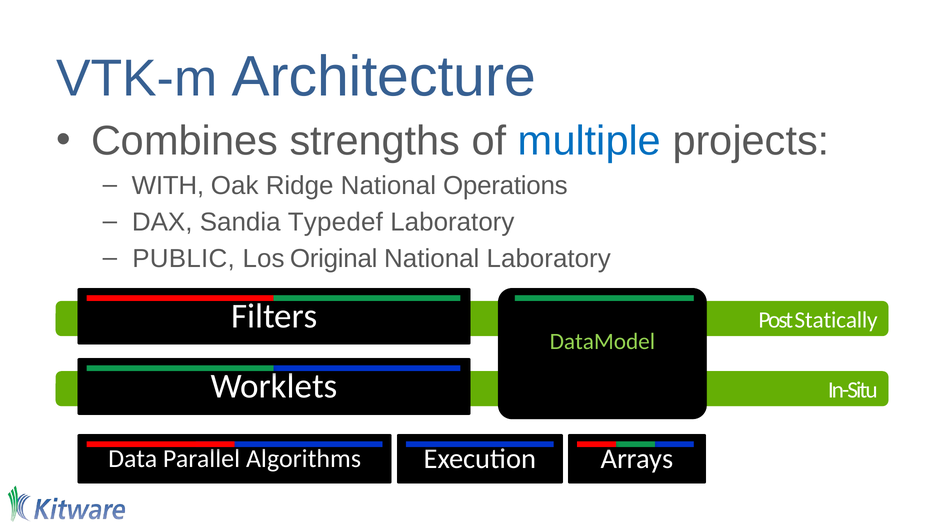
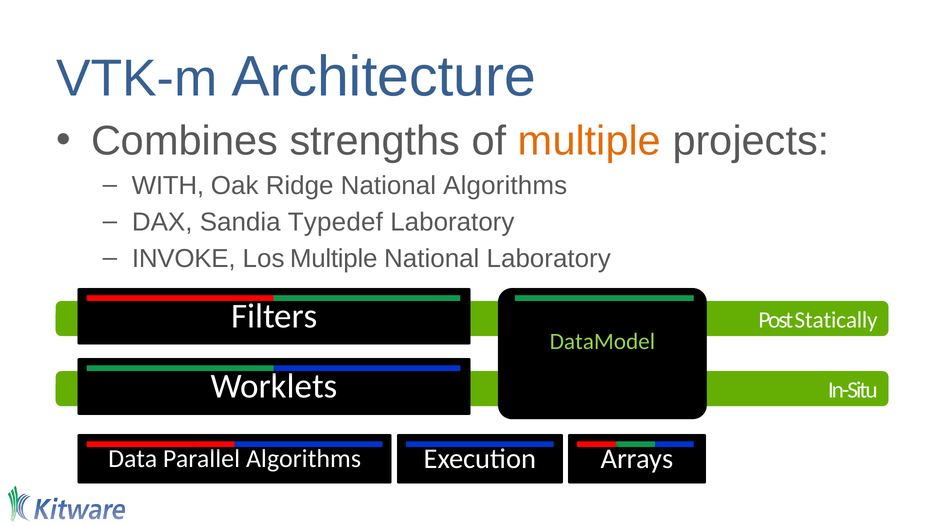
multiple colour: blue -> orange (589, 141)
National Operations: Operations -> Algorithms (505, 186)
PUBLIC: PUBLIC -> INVOKE (184, 258)
Los Original: Original -> Multiple (334, 258)
